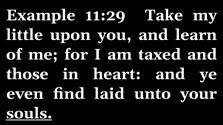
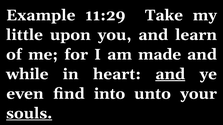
taxed: taxed -> made (160, 55)
those: those -> while (27, 74)
and underline: none -> present (170, 74)
laid: laid -> into (110, 94)
